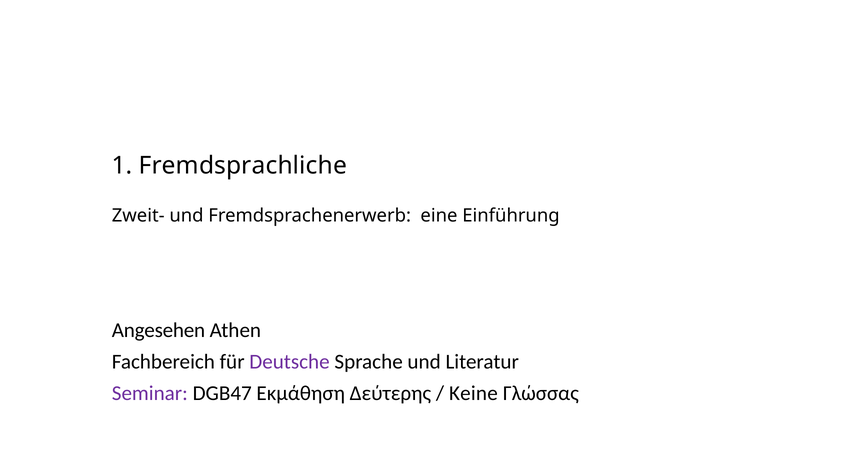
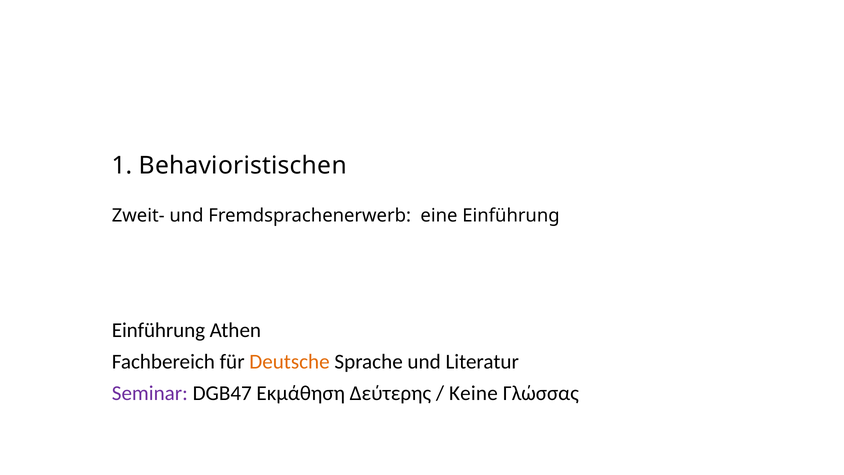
Fremdsprachliche: Fremdsprachliche -> Behavioristischen (243, 166)
Angesehen: Angesehen -> Einführung (158, 330)
Deutsche colour: purple -> orange (289, 362)
